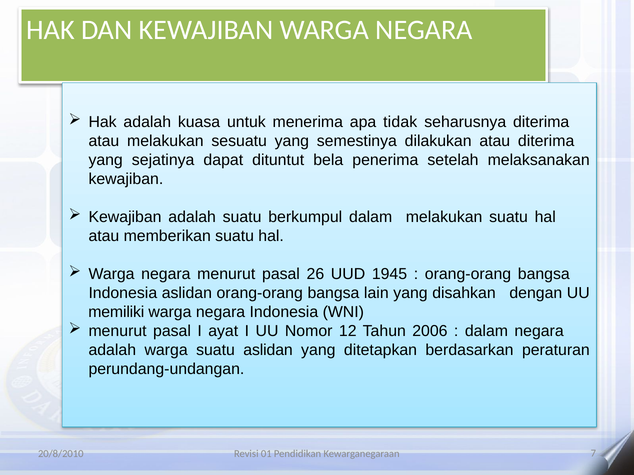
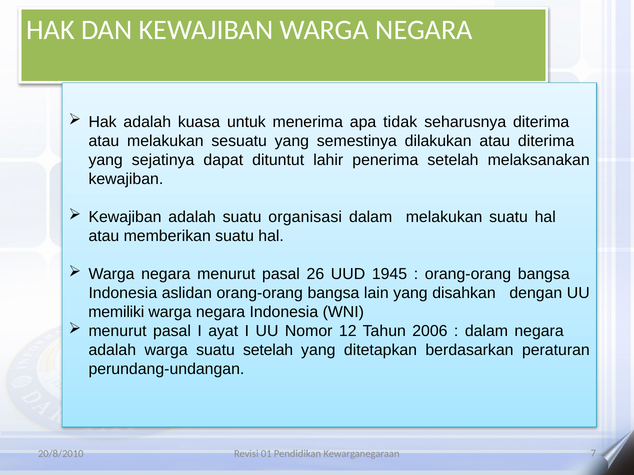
bela: bela -> lahir (328, 160)
berkumpul: berkumpul -> organisasi (305, 217)
suatu aslidan: aslidan -> setelah (268, 350)
